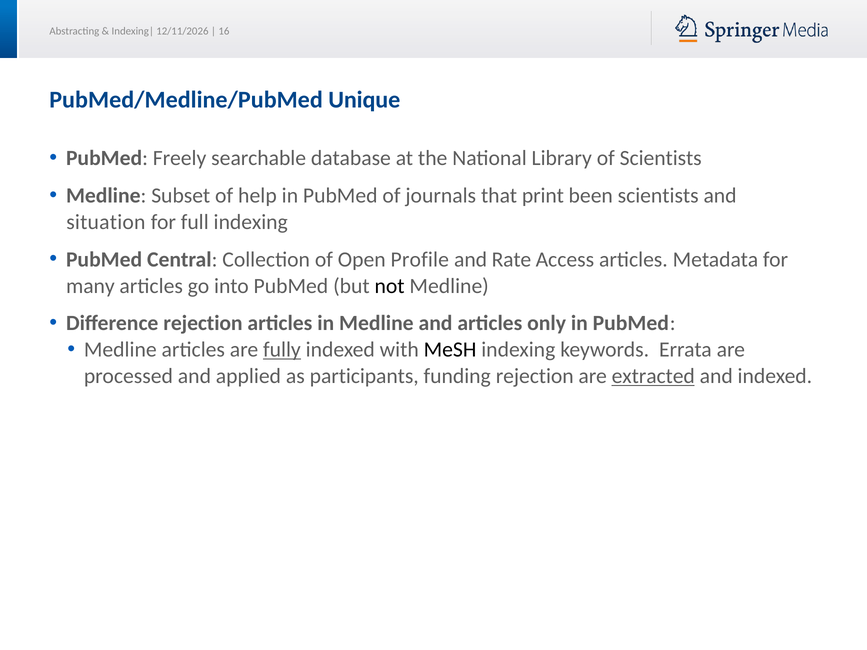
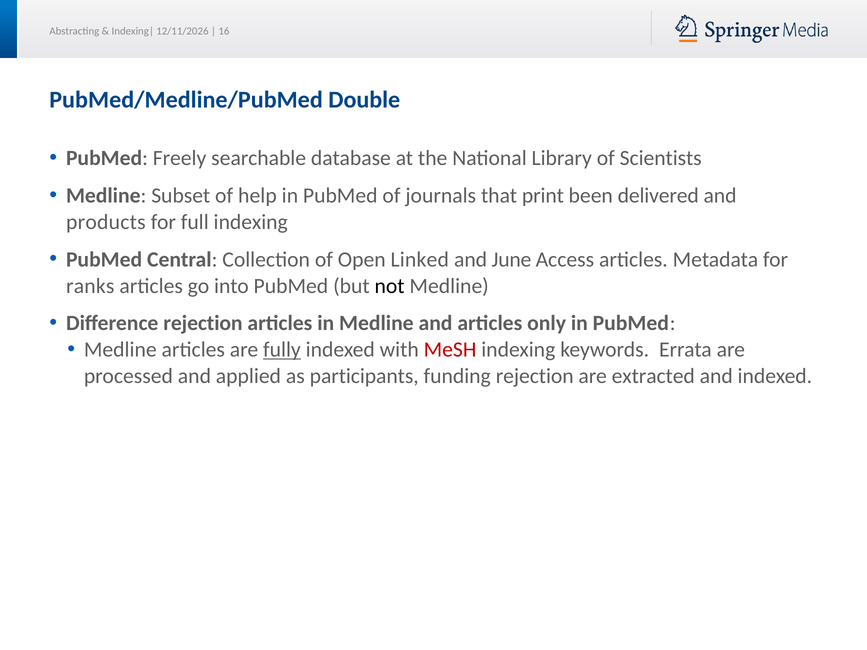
Unique: Unique -> Double (364, 100)
been scientists: scientists -> delivered (658, 196)
situation: situation -> products (106, 222)
Profile: Profile -> Linked (420, 260)
Rate: Rate -> June (511, 260)
many: many -> ranks (90, 286)
MeSH colour: black -> red (450, 350)
extracted underline: present -> none (653, 376)
